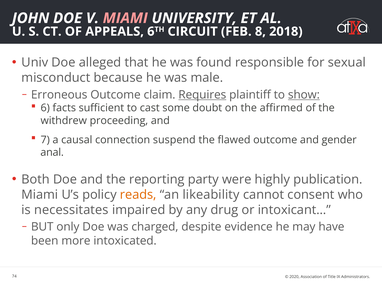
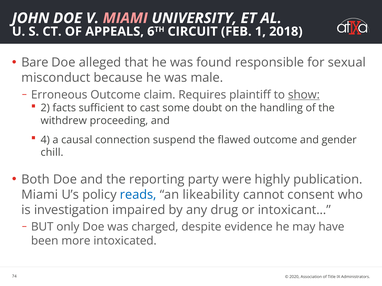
8: 8 -> 1 (260, 32)
Univ: Univ -> Bare (35, 63)
Requires underline: present -> none (202, 95)
6: 6 -> 2 (45, 108)
affirmed: affirmed -> handling (281, 108)
7: 7 -> 4 (45, 140)
anal: anal -> chill (52, 153)
reads colour: orange -> blue (138, 195)
necessitates: necessitates -> investigation (71, 210)
